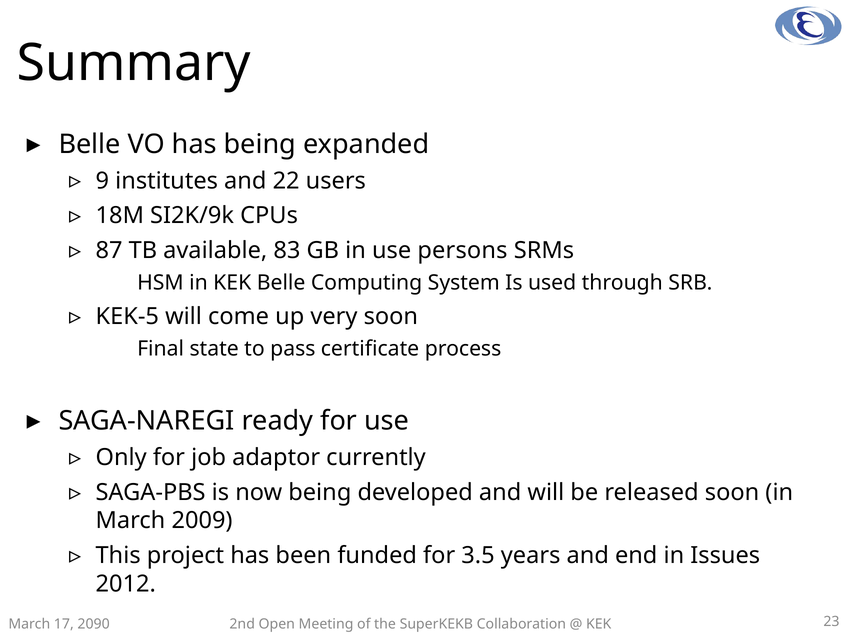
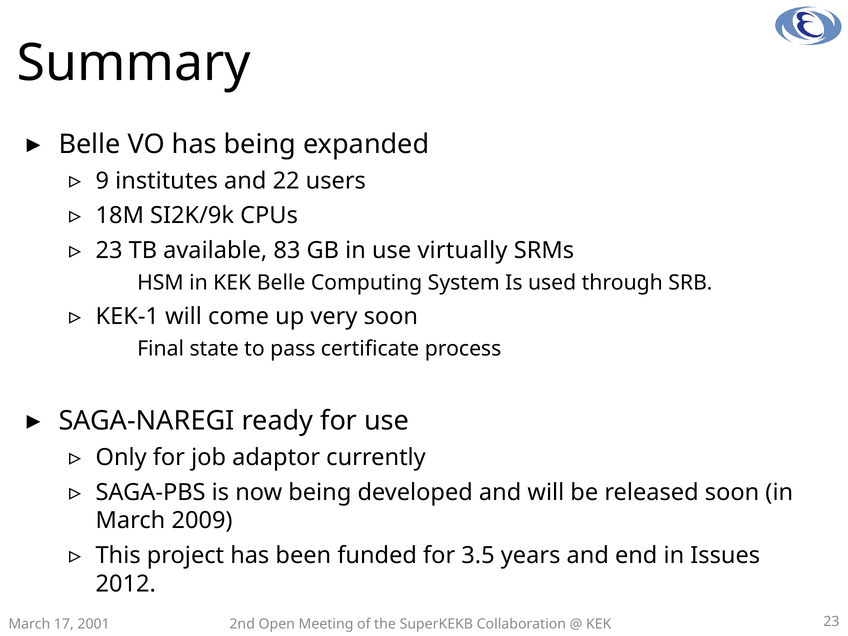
87: 87 -> 23 (109, 251)
persons: persons -> virtually (462, 251)
KEK-5: KEK-5 -> KEK-1 (127, 317)
2090: 2090 -> 2001 (94, 624)
